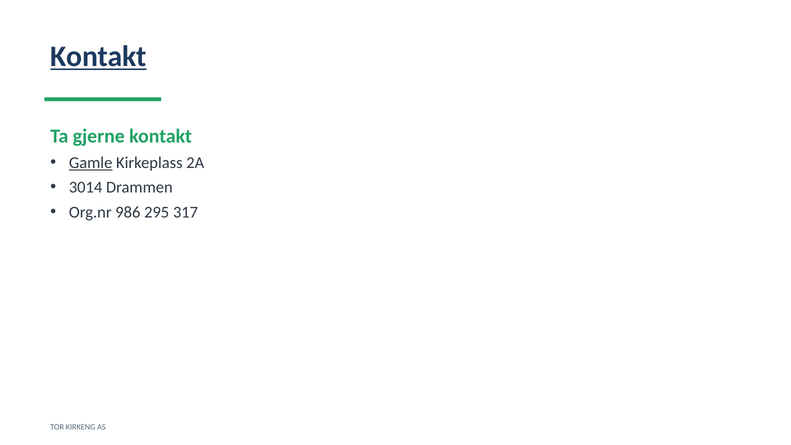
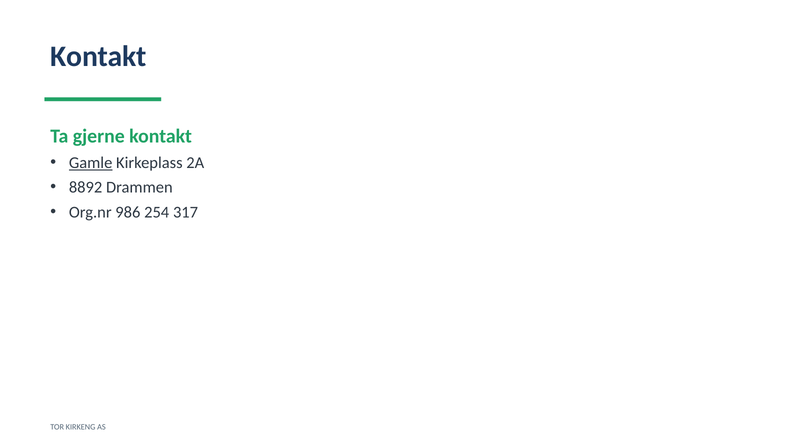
Kontakt underline: present -> none (99, 56)
3014: 3014 -> 8892 (86, 187)
295: 295 -> 254 (157, 212)
